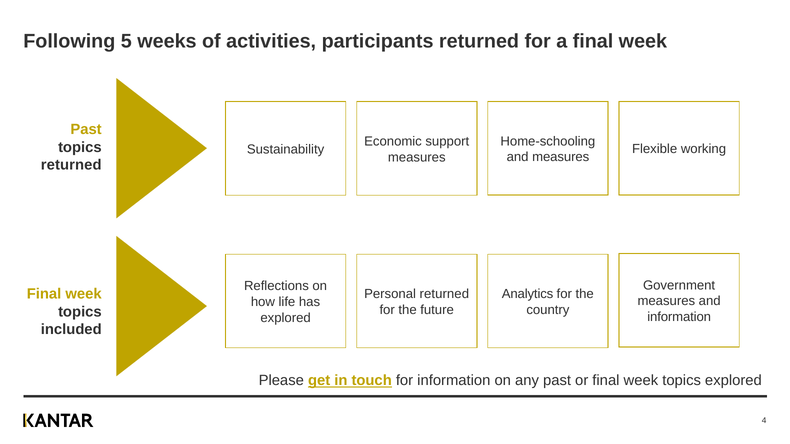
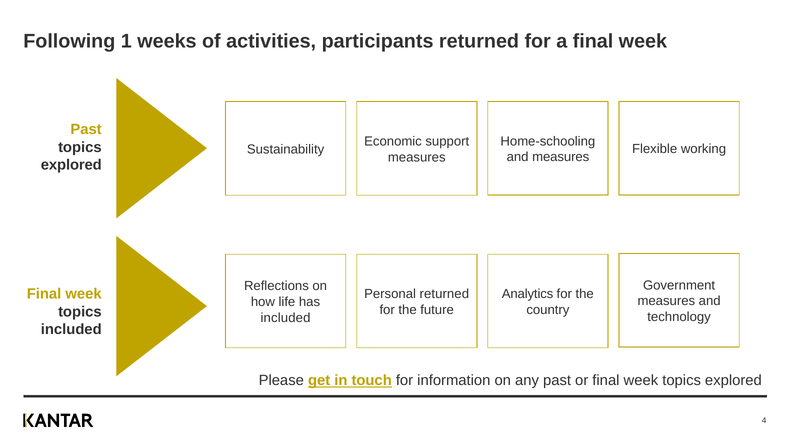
5: 5 -> 1 (126, 41)
returned: returned -> explored (71, 165)
information: information -> technology (679, 317)
explored: explored -> included (286, 318)
